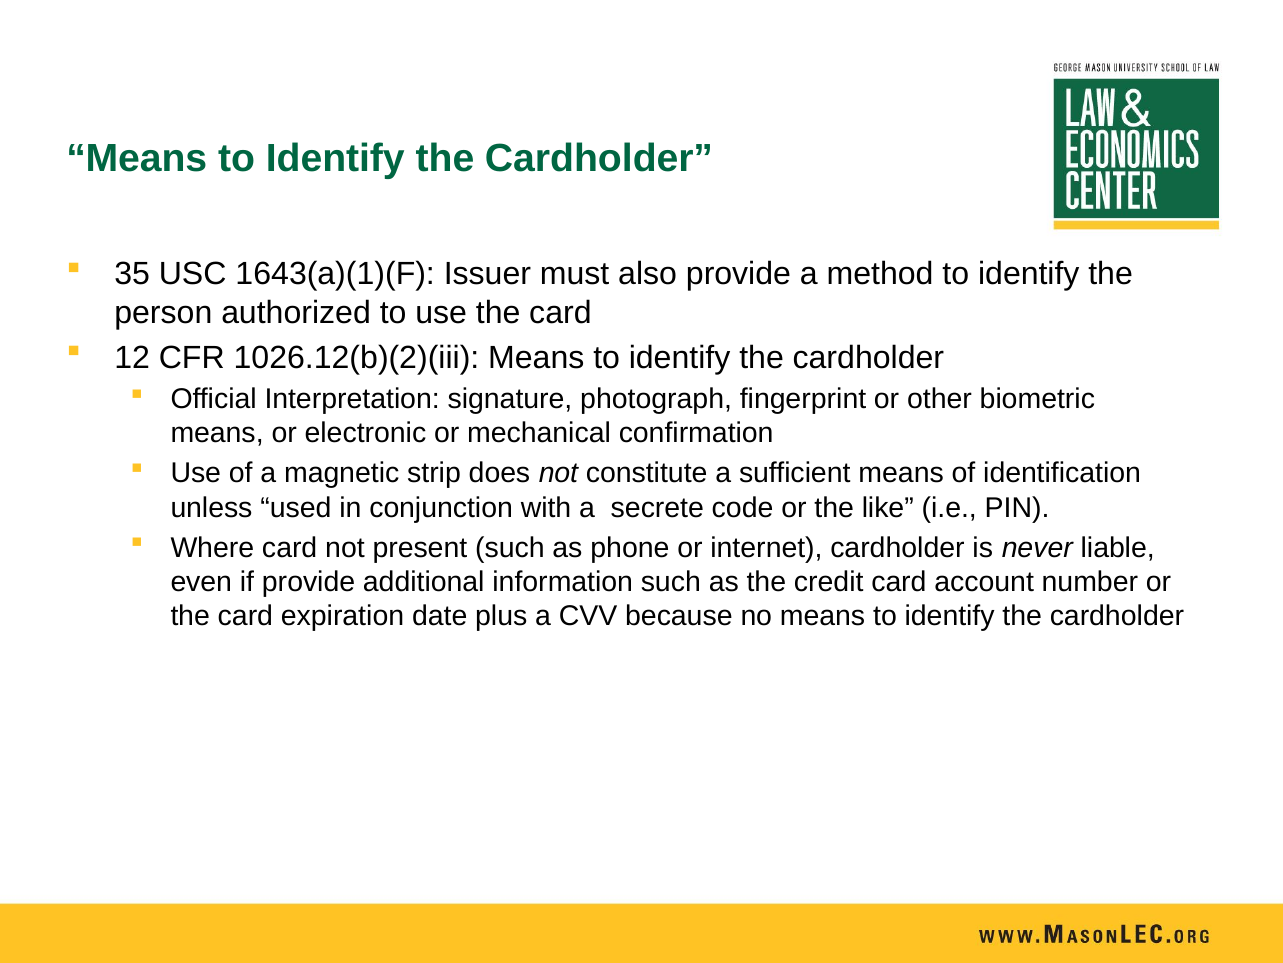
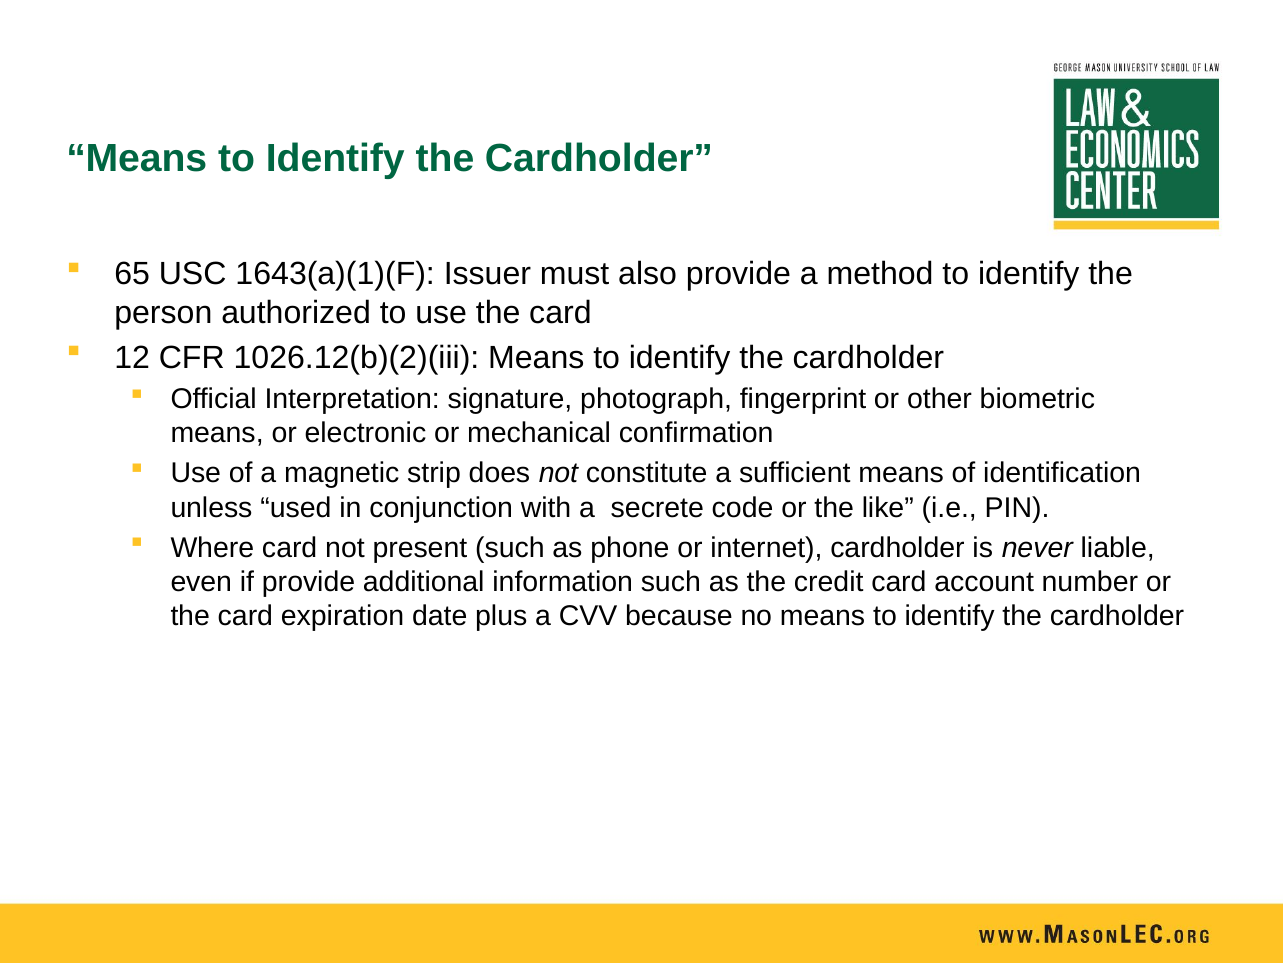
35: 35 -> 65 (132, 274)
